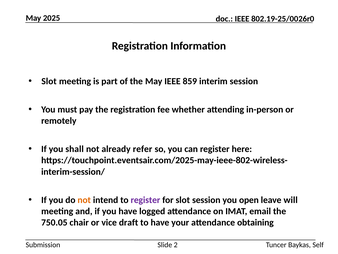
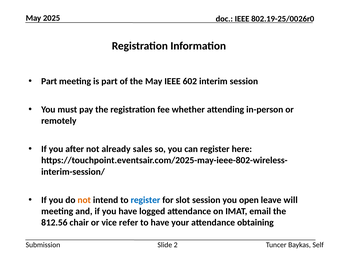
Slot: Slot -> Part (49, 81)
859: 859 -> 602 (190, 81)
shall: shall -> after (75, 149)
refer: refer -> sales (143, 149)
register colour: purple -> blue (145, 200)
750.05: 750.05 -> 812.56 (54, 222)
draft: draft -> refer (129, 222)
